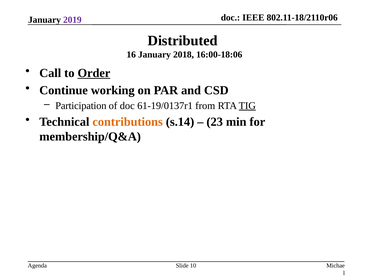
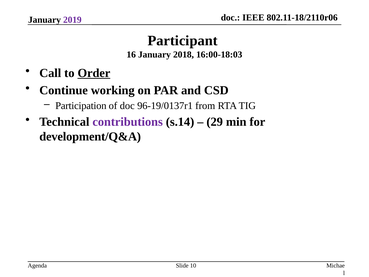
Distributed: Distributed -> Participant (183, 41)
16:00-18:06: 16:00-18:06 -> 16:00-18:03 (219, 55)
61-19/0137r1: 61-19/0137r1 -> 96-19/0137r1 (165, 106)
TIG underline: present -> none (247, 106)
contributions colour: orange -> purple (128, 122)
23: 23 -> 29 (215, 122)
membership/Q&A: membership/Q&A -> development/Q&A (90, 136)
